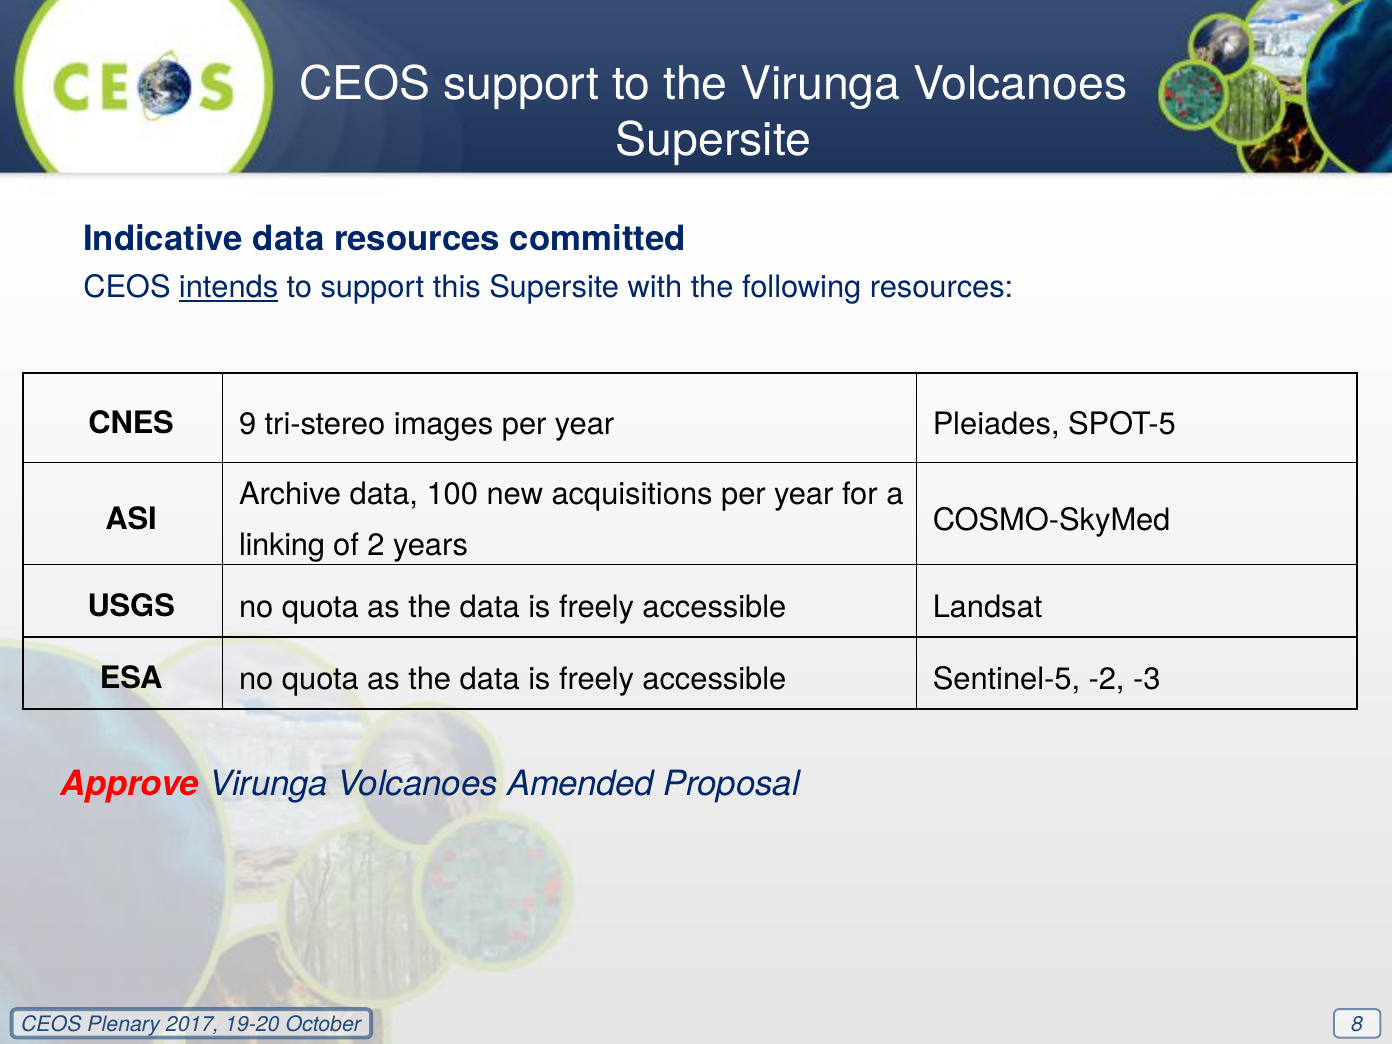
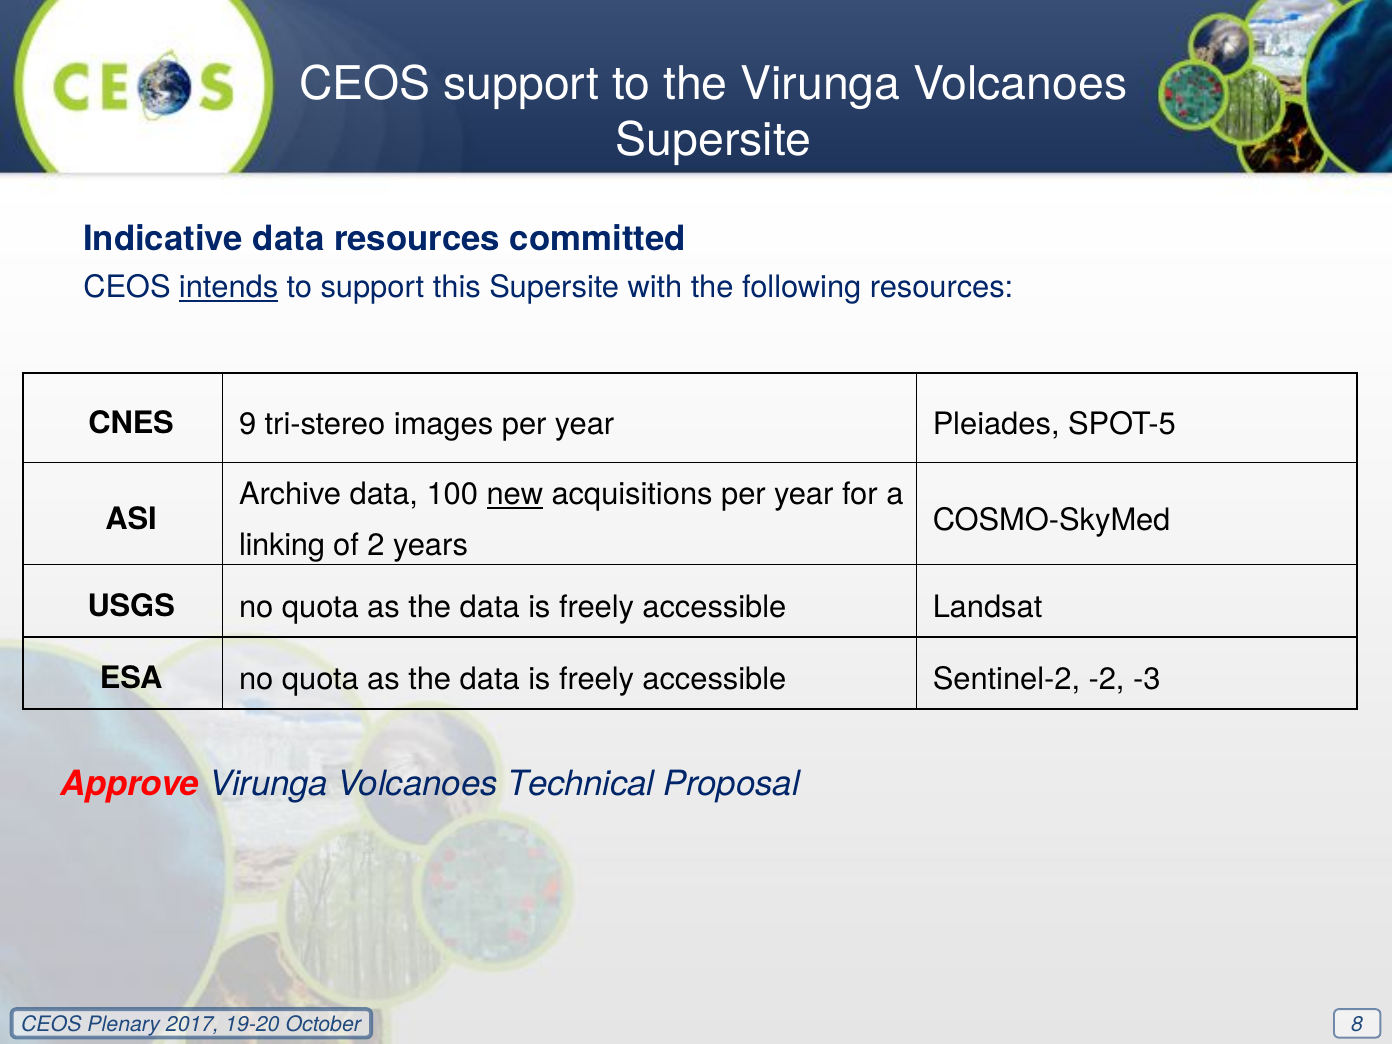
new underline: none -> present (515, 494)
Sentinel-5: Sentinel-5 -> Sentinel-2 (1006, 679)
Amended: Amended -> Technical (581, 784)
